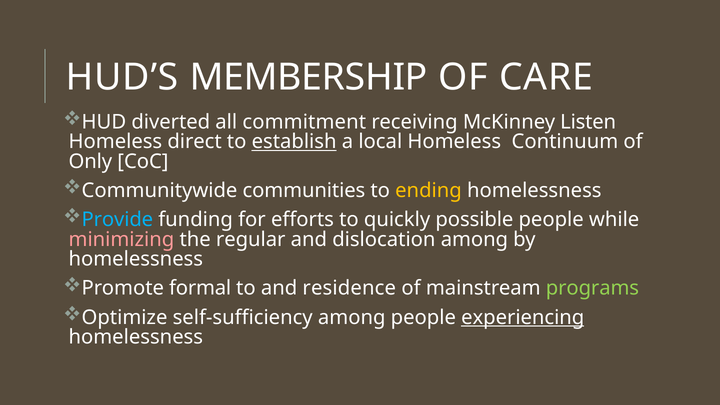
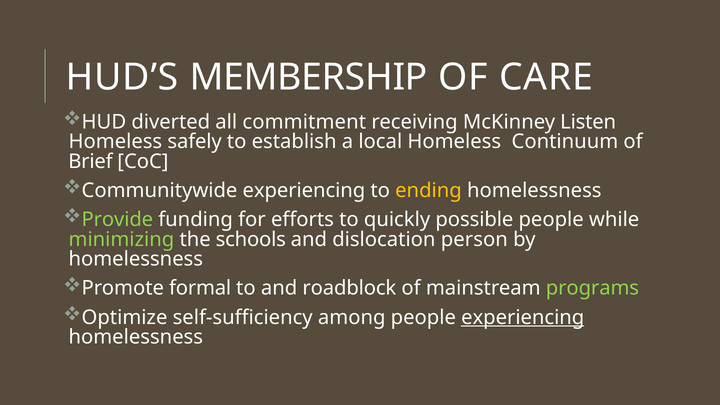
direct: direct -> safely (195, 142)
establish underline: present -> none (294, 142)
Only: Only -> Brief (90, 161)
Communitywide communities: communities -> experiencing (304, 191)
Provide colour: light blue -> light green (117, 220)
minimizing colour: pink -> light green (121, 239)
regular: regular -> schools (251, 239)
dislocation among: among -> person (474, 239)
residence: residence -> roadblock (349, 288)
